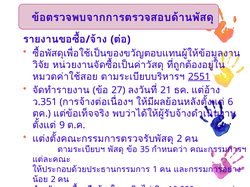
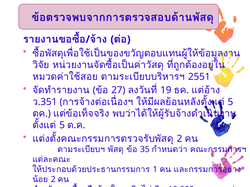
2551 underline: present -> none (199, 77)
21: 21 -> 19 (166, 90)
6: 6 -> 5 (230, 102)
9: 9 -> 5 (62, 125)
